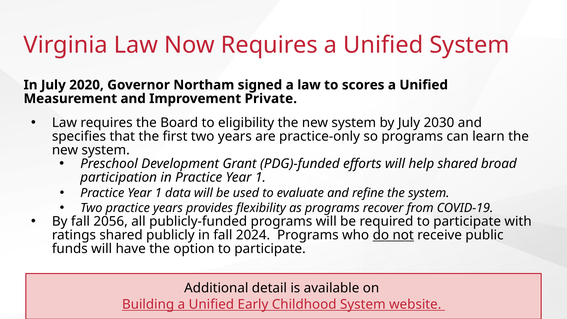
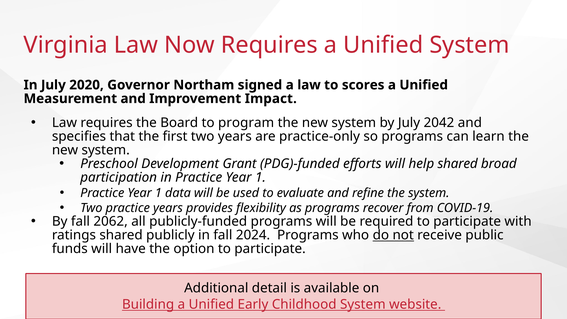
Private: Private -> Impact (271, 99)
eligibility: eligibility -> program (246, 123)
2030: 2030 -> 2042 (439, 123)
2056: 2056 -> 2062 (111, 221)
